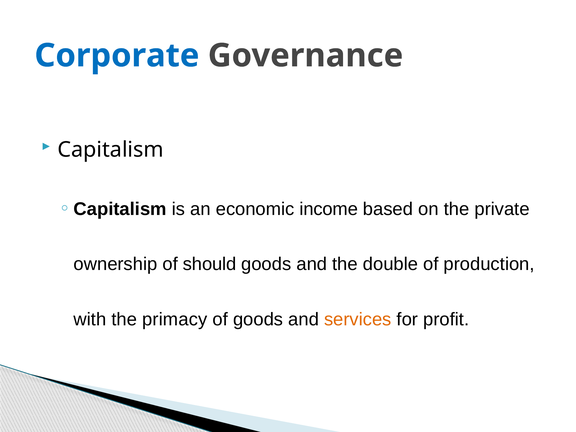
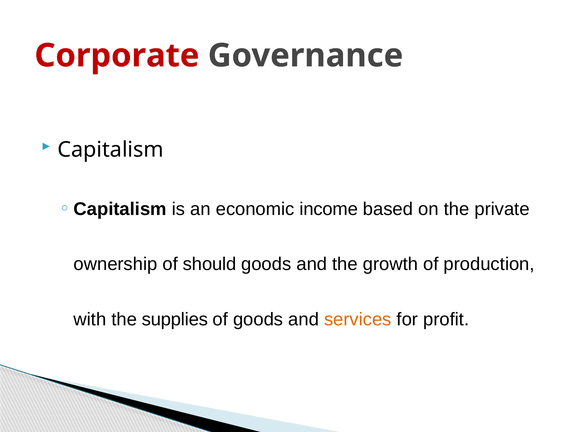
Corporate colour: blue -> red (117, 56)
double: double -> growth (391, 264)
primacy: primacy -> supplies (175, 319)
